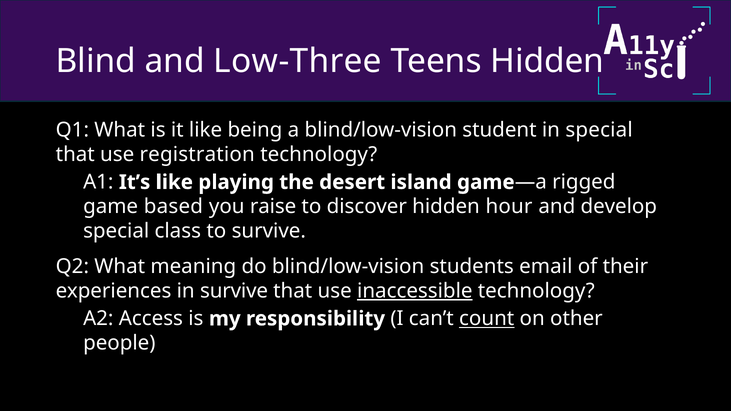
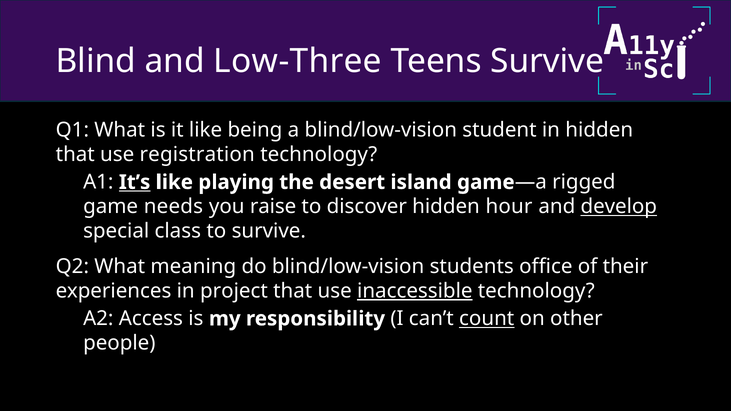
Teens Hidden: Hidden -> Survive (547, 61)
in special: special -> hidden (599, 130)
It’s underline: none -> present (135, 182)
based: based -> needs (173, 207)
develop underline: none -> present (619, 207)
email: email -> office (546, 267)
in survive: survive -> project (234, 291)
